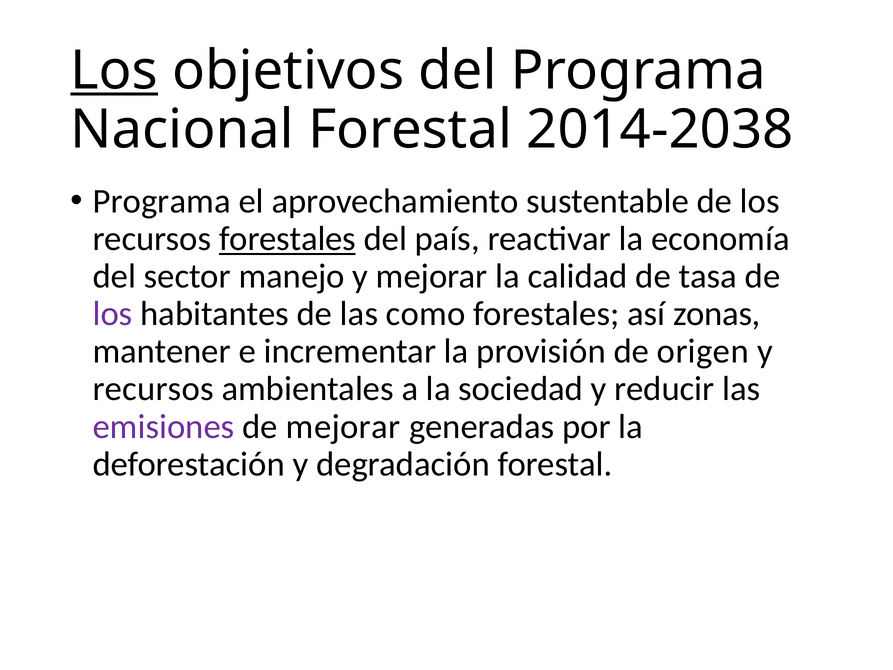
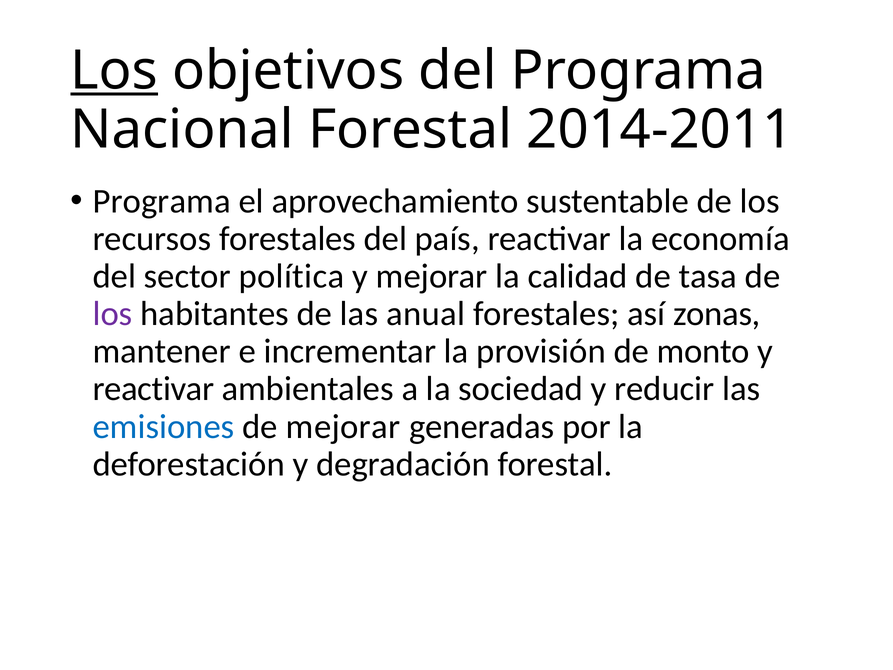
2014-2038: 2014-2038 -> 2014-2011 (660, 129)
forestales underline: present -> none (287, 239)
manejo: manejo -> política (291, 276)
como: como -> anual (426, 314)
origen: origen -> monto (703, 351)
recursos: recursos -> reactivar (153, 389)
emisiones colour: purple -> blue (163, 426)
